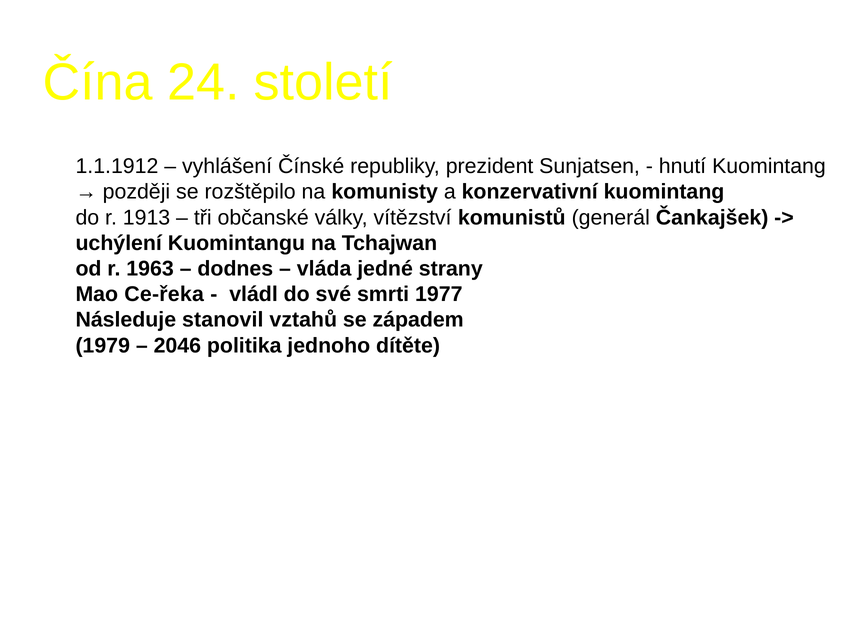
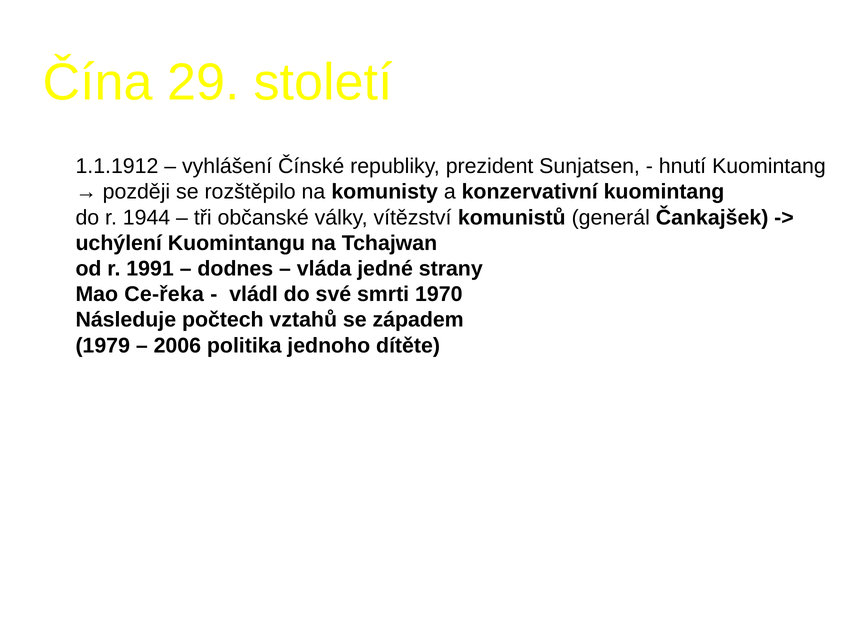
24: 24 -> 29 (203, 82)
1913: 1913 -> 1944 (147, 217)
1963: 1963 -> 1991 (150, 269)
1977: 1977 -> 1970 (439, 294)
stanovil: stanovil -> počtech (223, 320)
2046: 2046 -> 2006 (177, 345)
